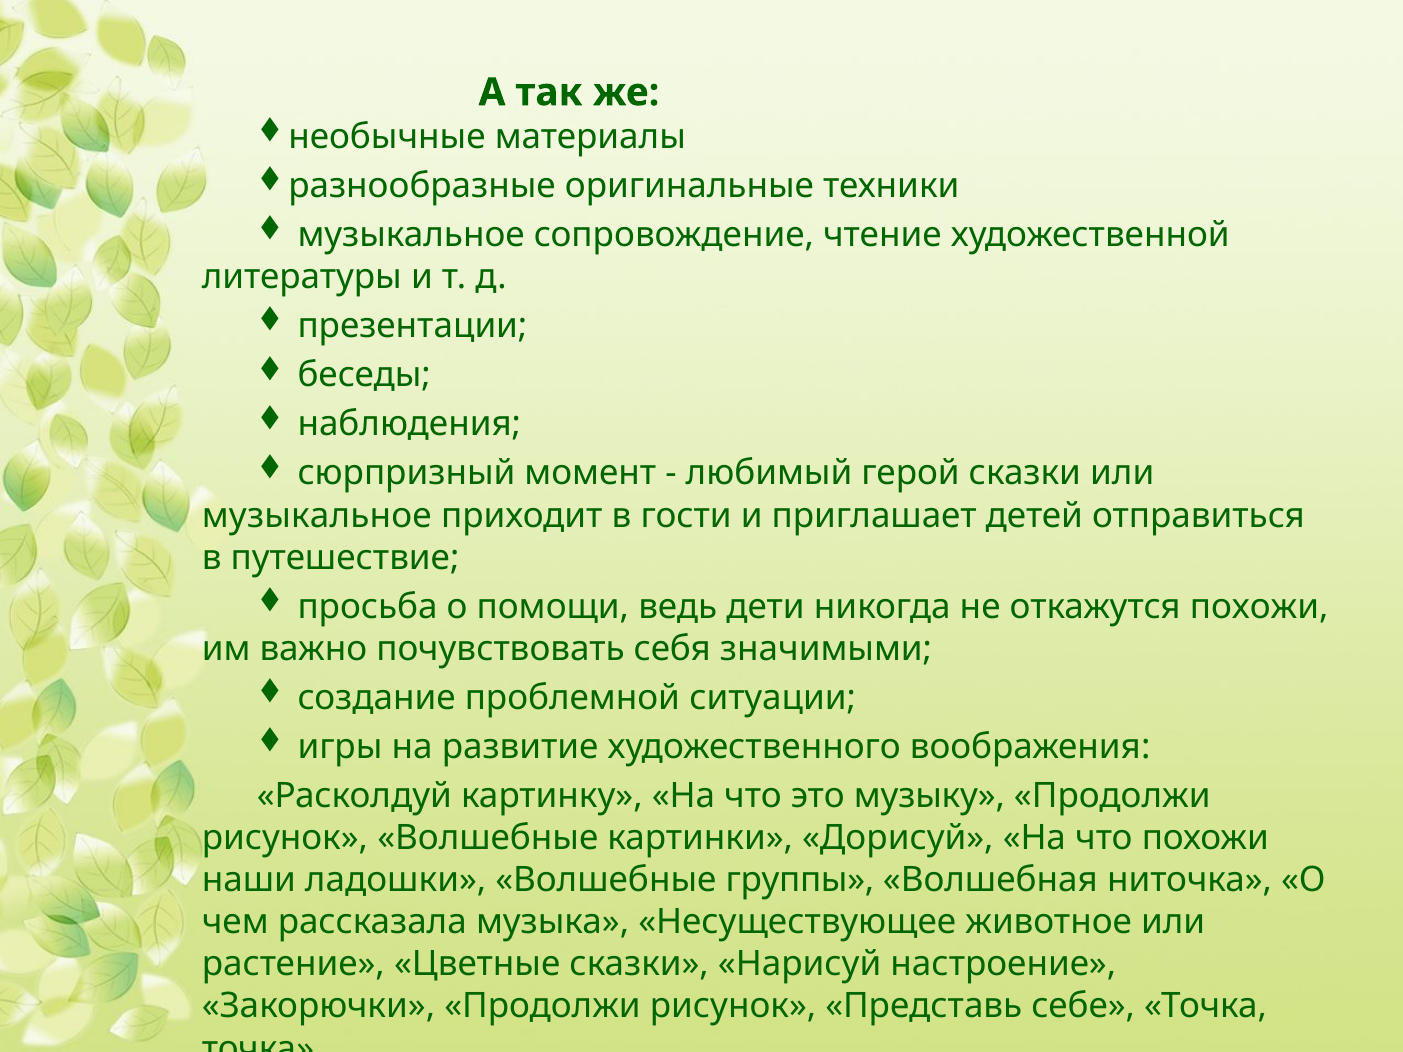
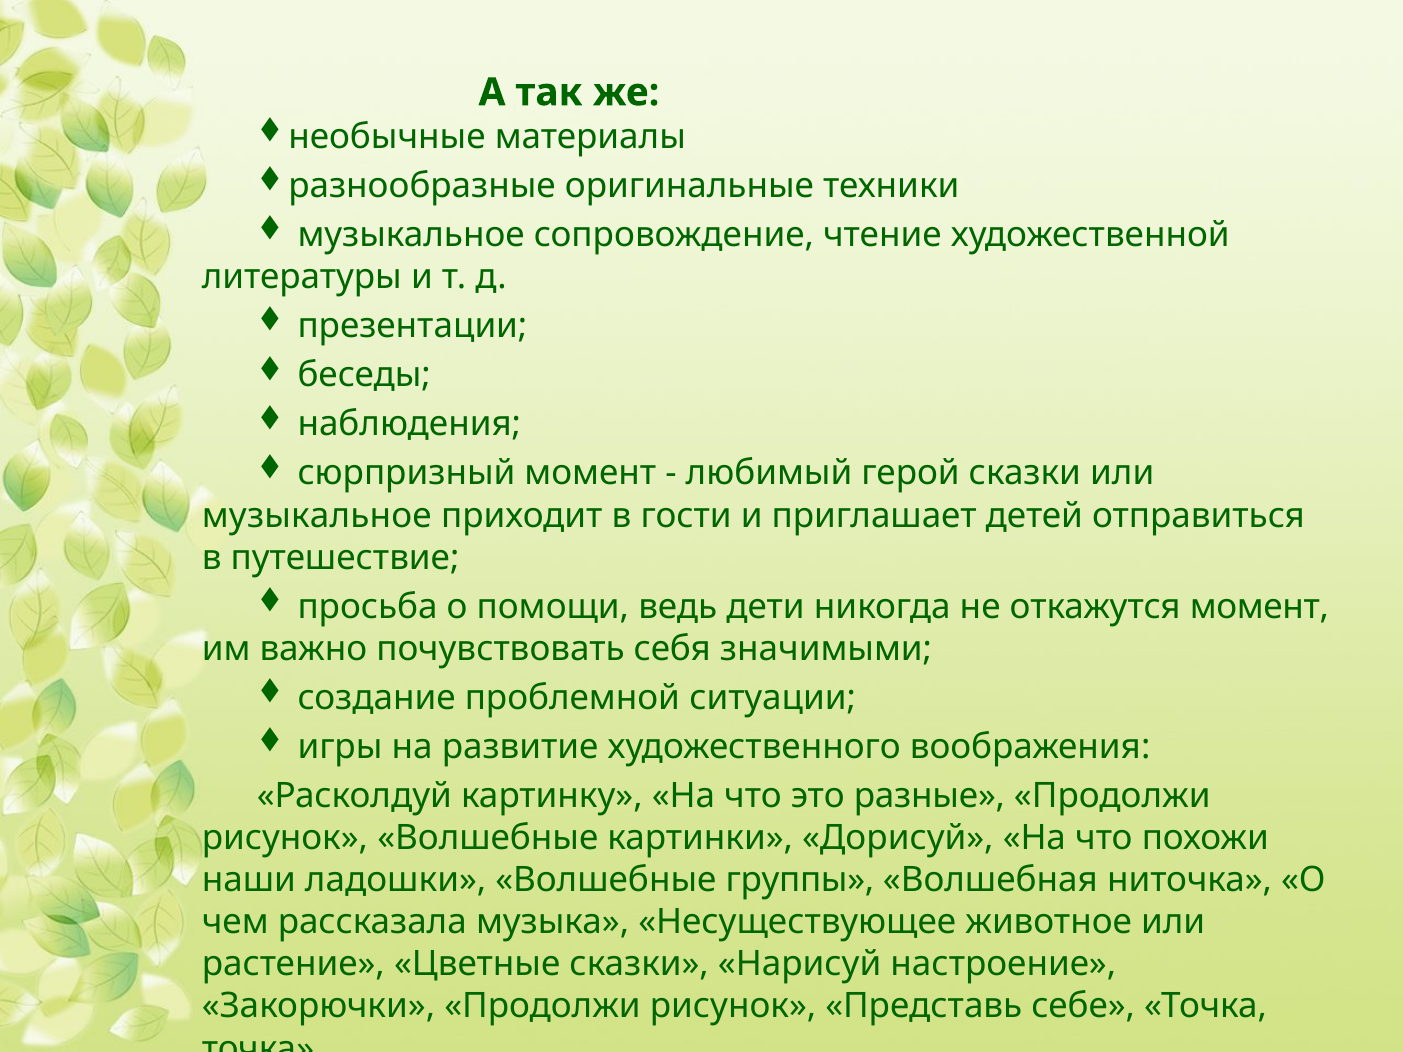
откажутся похожи: похожи -> момент (1259, 607)
музыку: музыку -> разные (929, 796)
